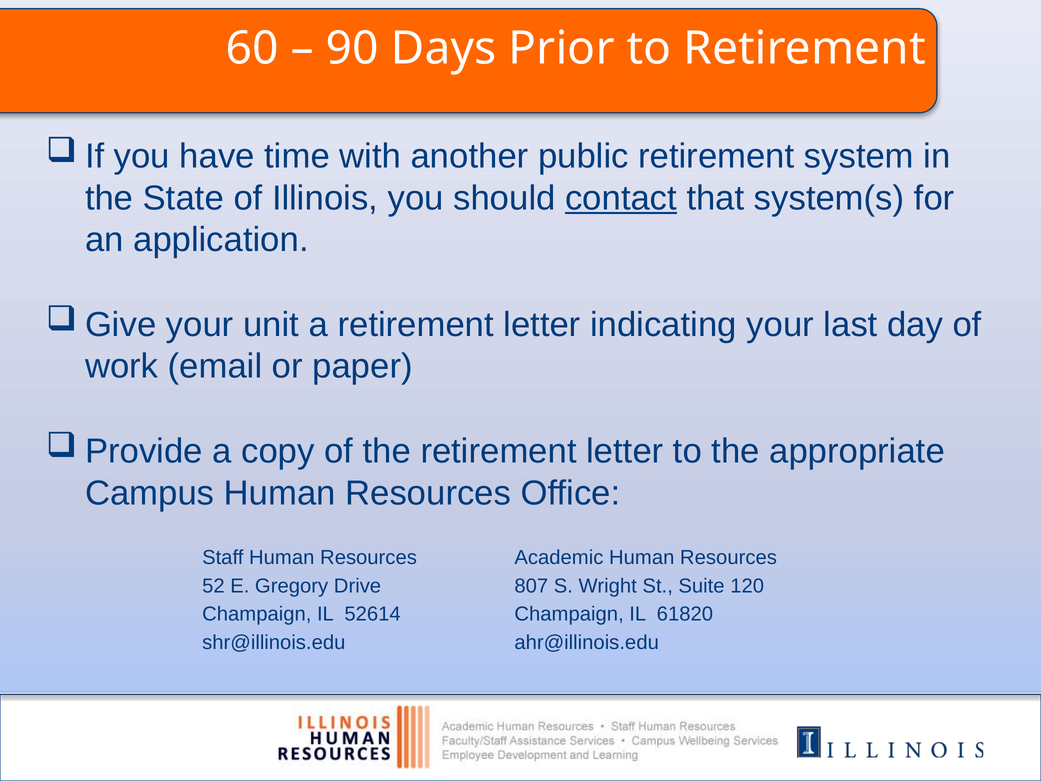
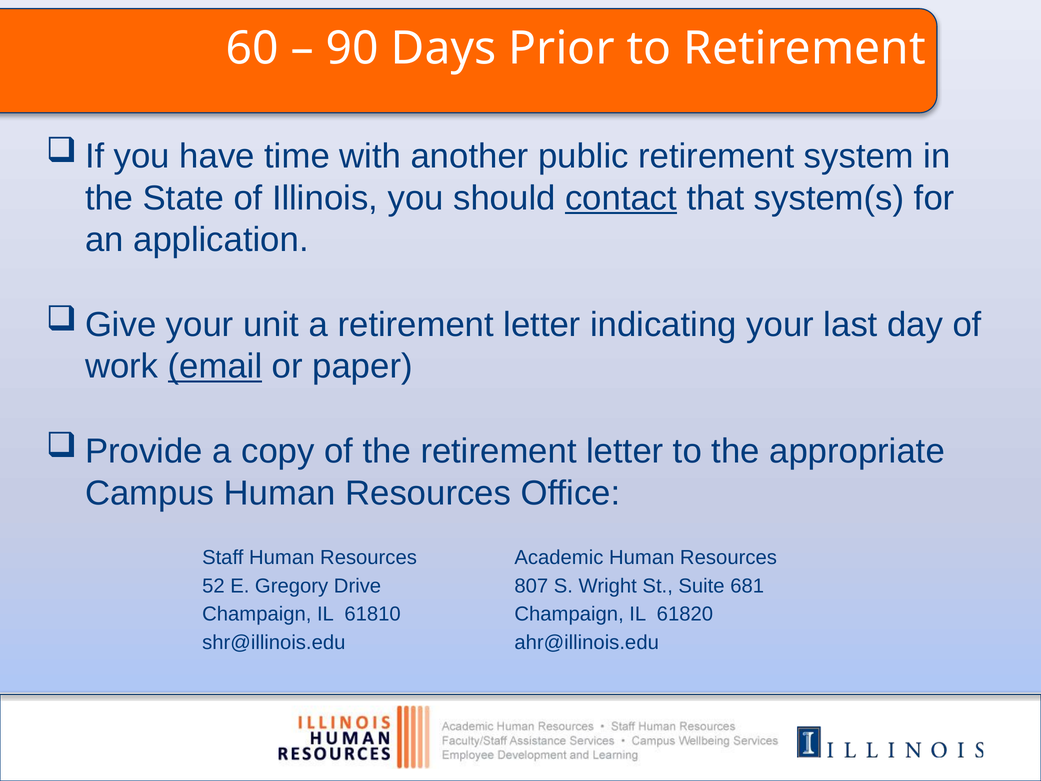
email underline: none -> present (215, 366)
120: 120 -> 681 (747, 586)
52614: 52614 -> 61810 (373, 614)
